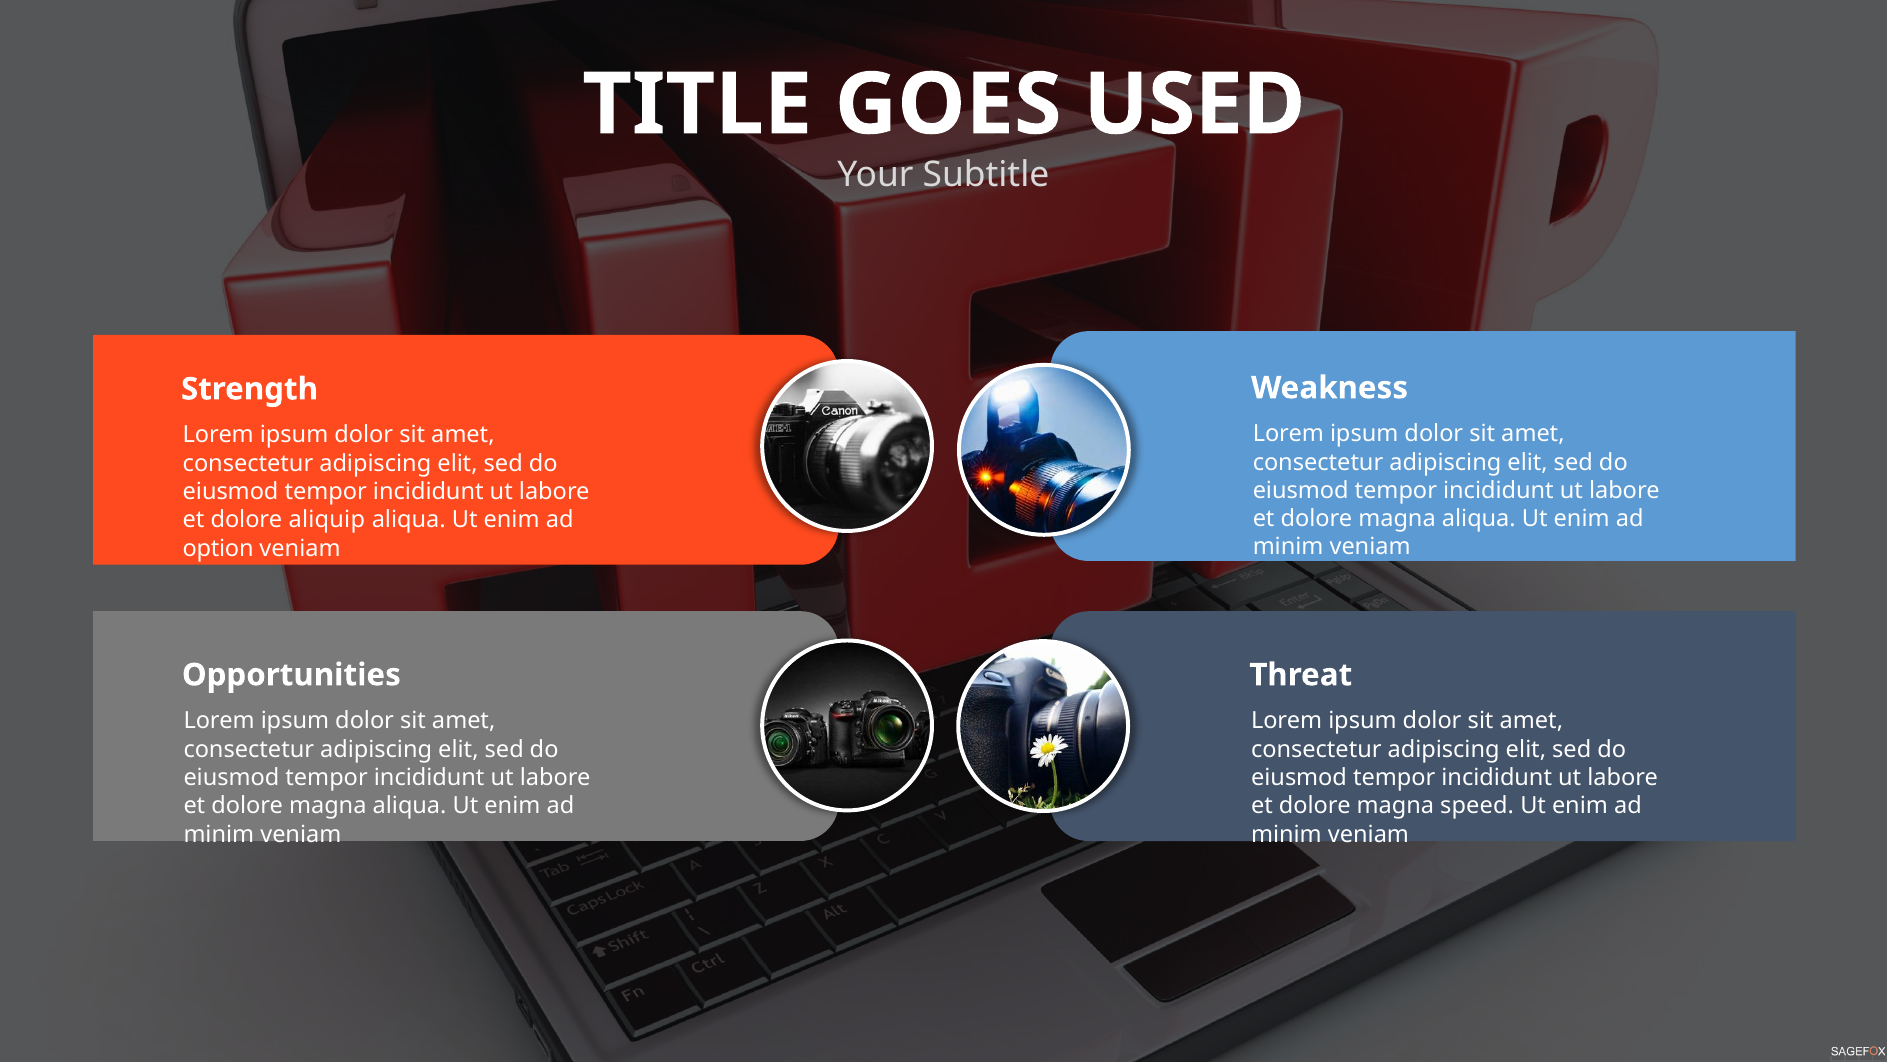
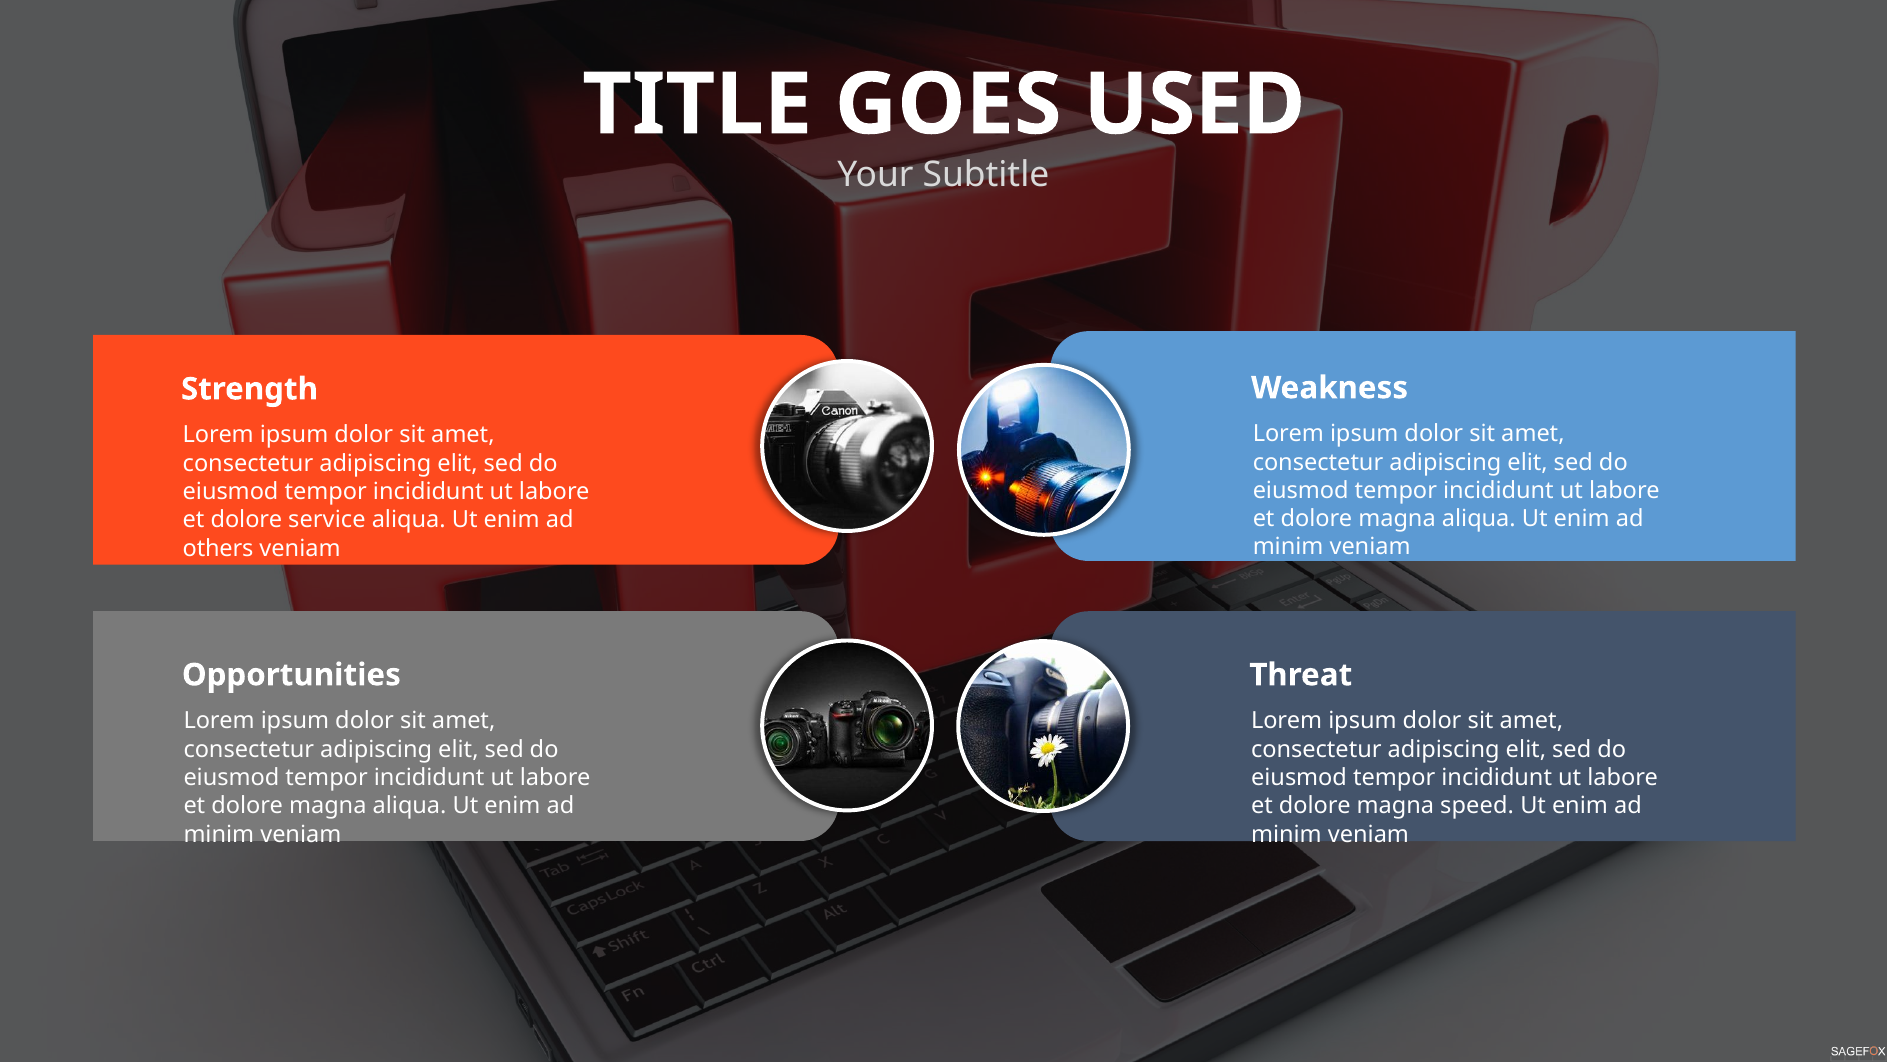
aliquip: aliquip -> service (327, 520)
option: option -> others (218, 548)
